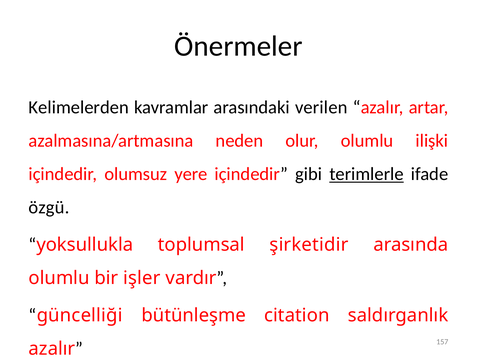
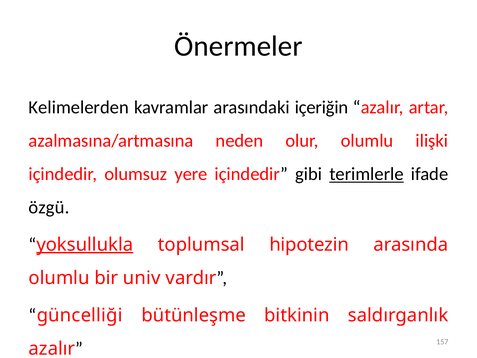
verilen: verilen -> içeriğin (321, 107)
yoksullukla underline: none -> present (85, 245)
şirketidir: şirketidir -> hipotezin (309, 245)
işler: işler -> univ (142, 278)
citation: citation -> bitkinin (297, 315)
